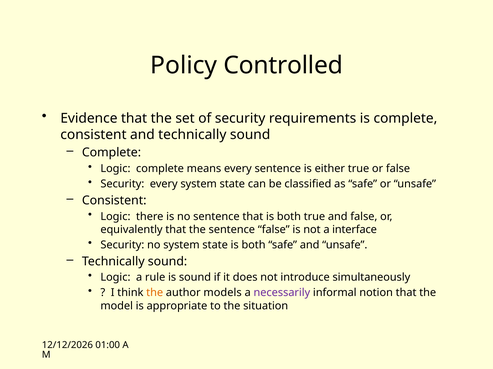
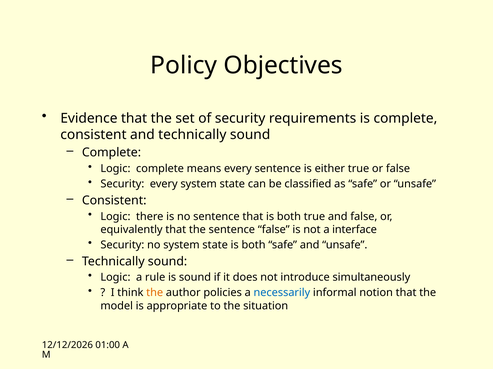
Controlled: Controlled -> Objectives (283, 65)
models: models -> policies (223, 293)
necessarily colour: purple -> blue (282, 293)
